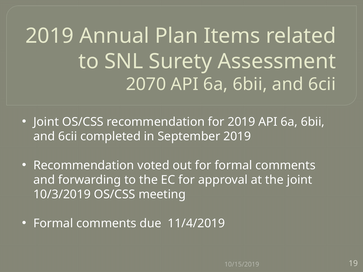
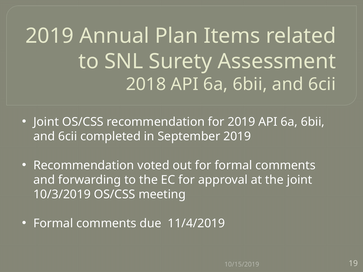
2070: 2070 -> 2018 (146, 84)
